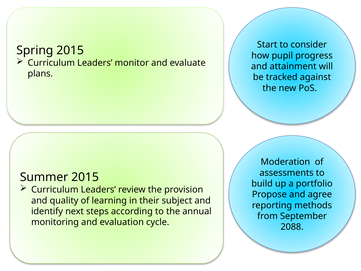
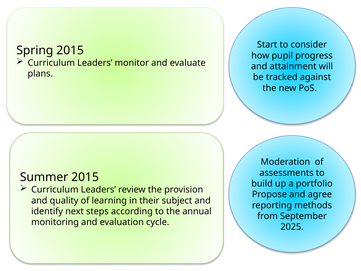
2088: 2088 -> 2025 (292, 227)
